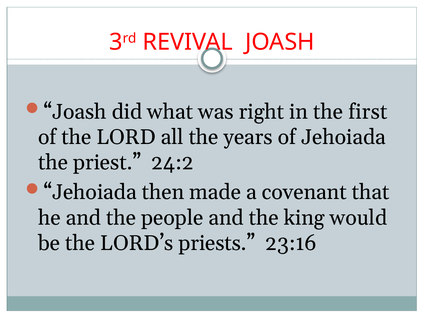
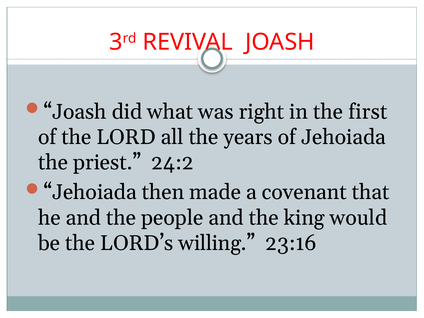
priests: priests -> willing (217, 243)
